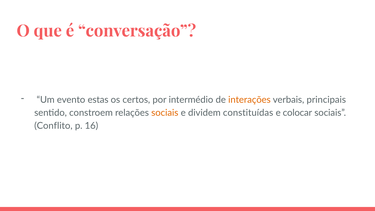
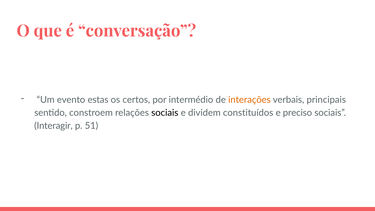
sociais colour: orange -> black (165, 113)
constituídas: constituídas -> constituídos (248, 113)
colocar: colocar -> preciso (297, 113)
Conflito: Conflito -> Interagir (53, 126)
16: 16 -> 51 (91, 126)
